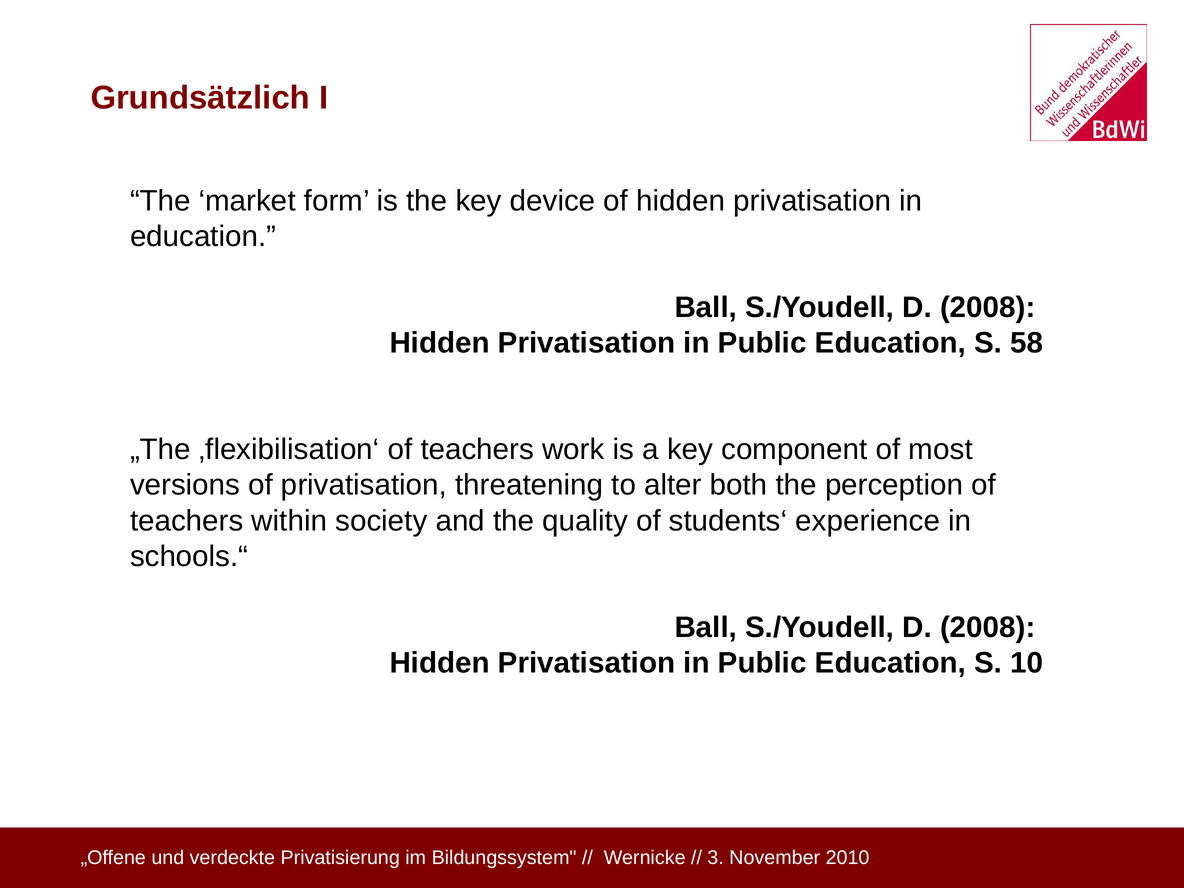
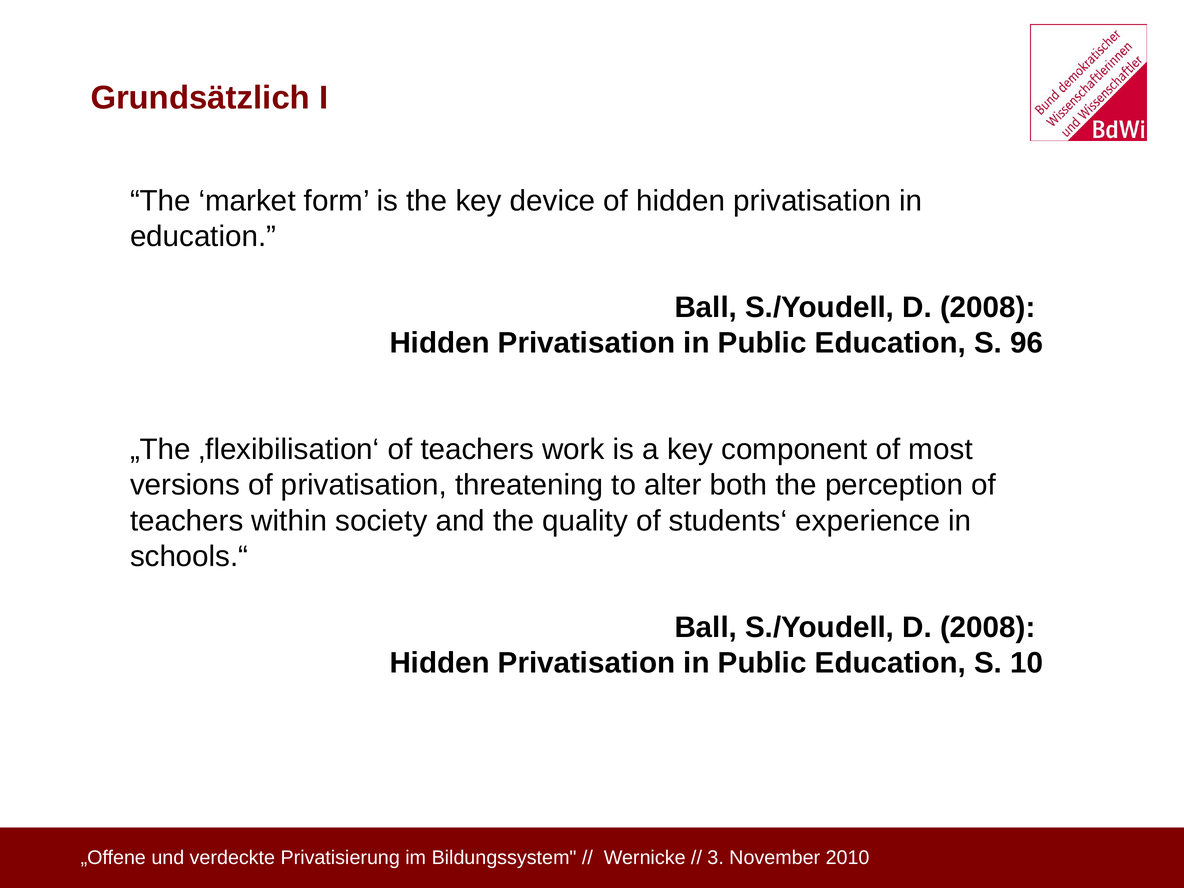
58: 58 -> 96 (1027, 343)
